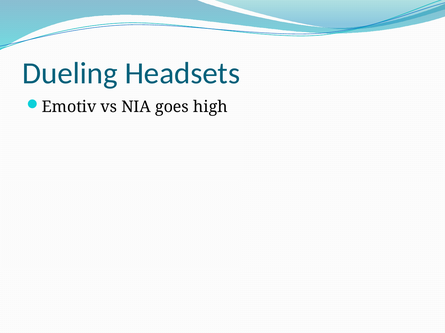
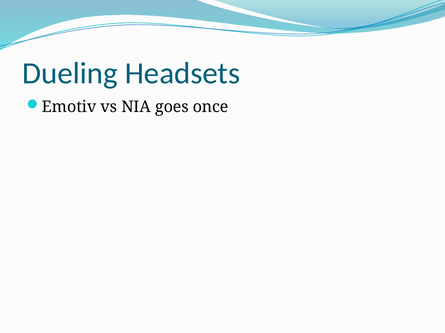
high: high -> once (211, 107)
